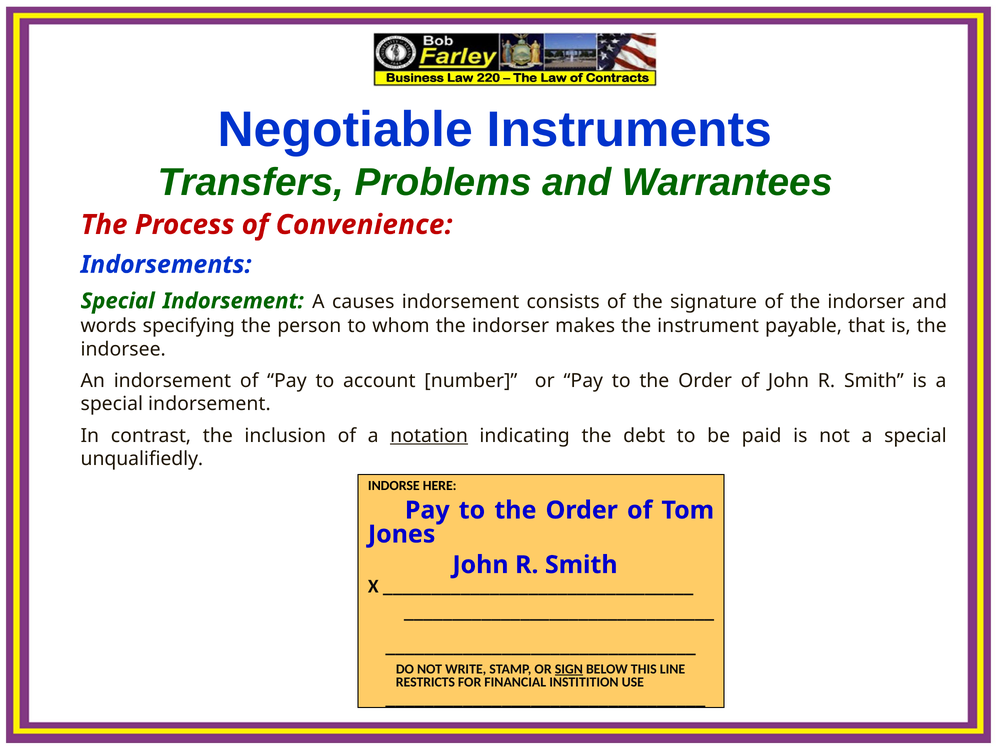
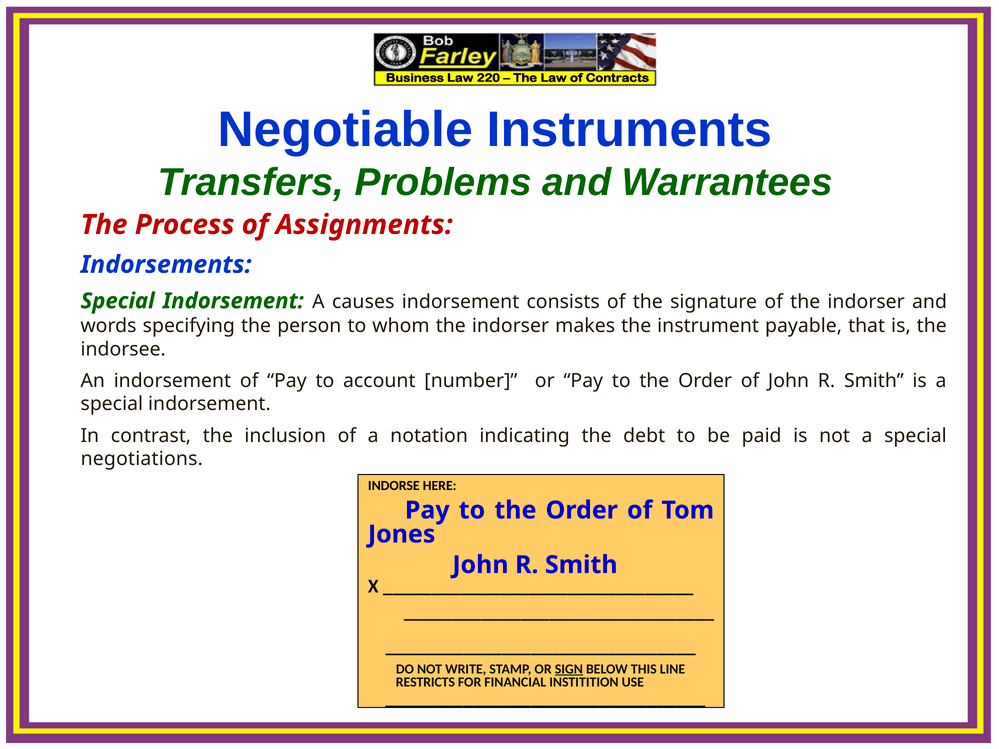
Convenience: Convenience -> Assignments (364, 225)
notation underline: present -> none (429, 436)
unqualifiedly: unqualifiedly -> negotiations (142, 459)
